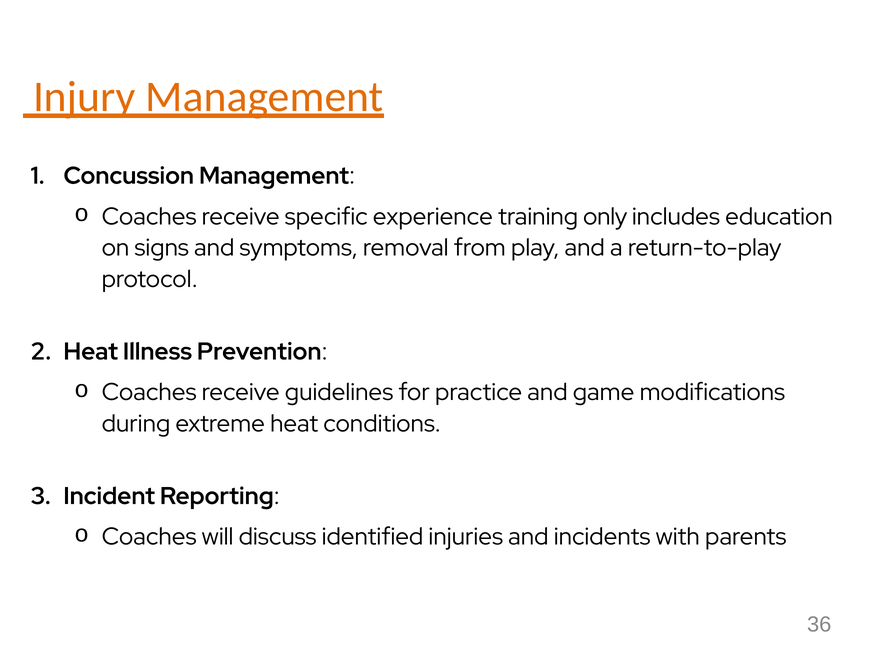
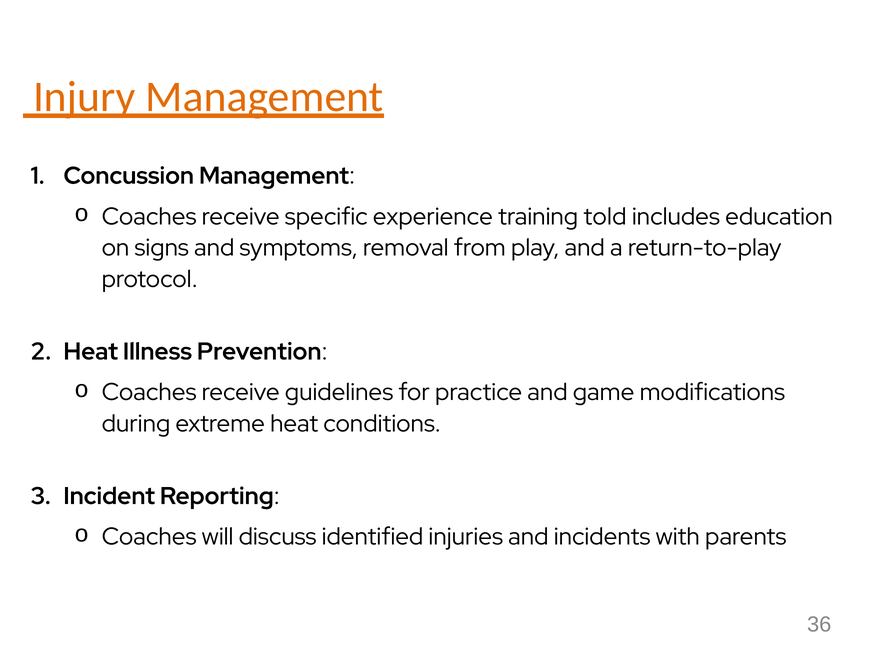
only: only -> told (605, 217)
